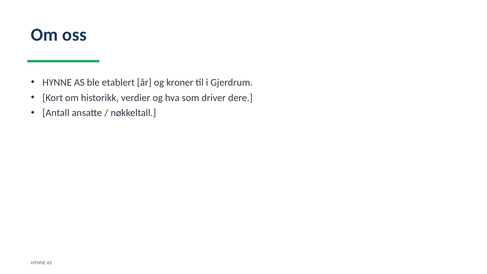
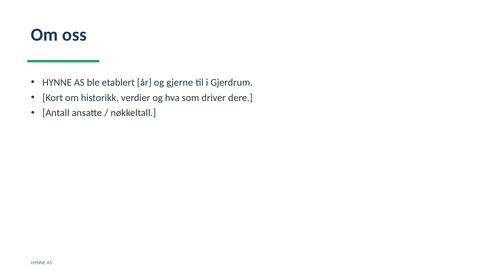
kroner: kroner -> gjerne (180, 82)
